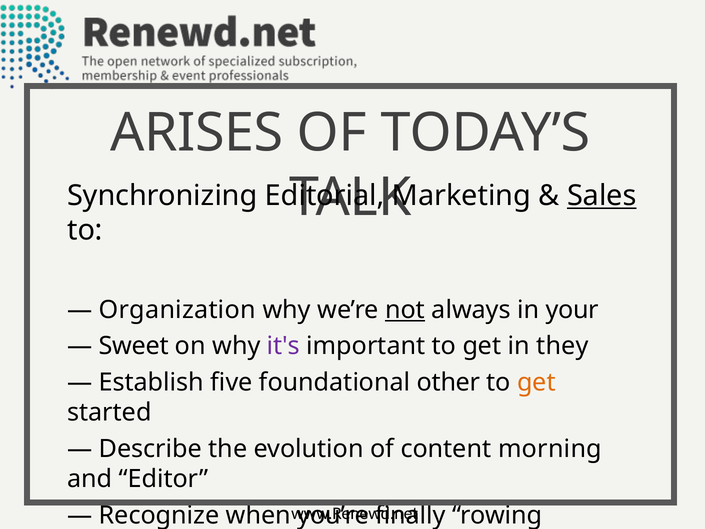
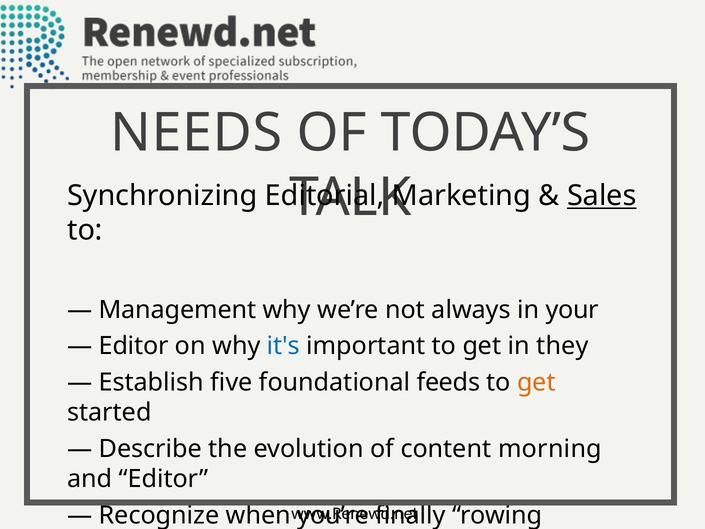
ARISES: ARISES -> NEEDS (196, 133)
Organization: Organization -> Management (178, 310)
not underline: present -> none (405, 310)
Sweet: Sweet -> Editor (134, 346)
it's colour: purple -> blue (283, 346)
other: other -> feeds (448, 382)
